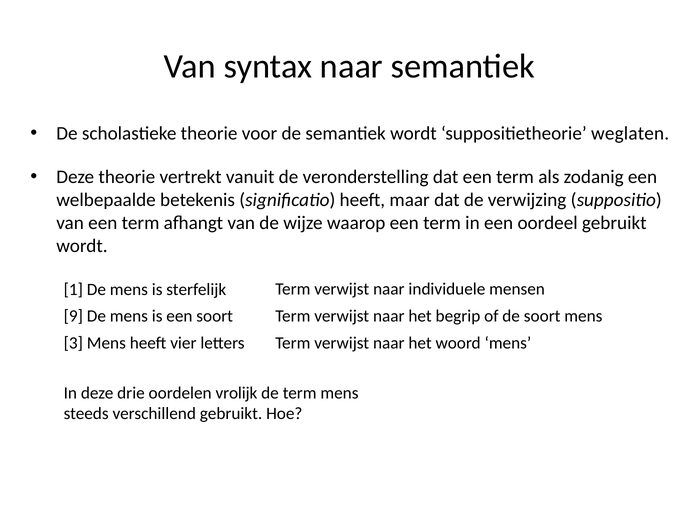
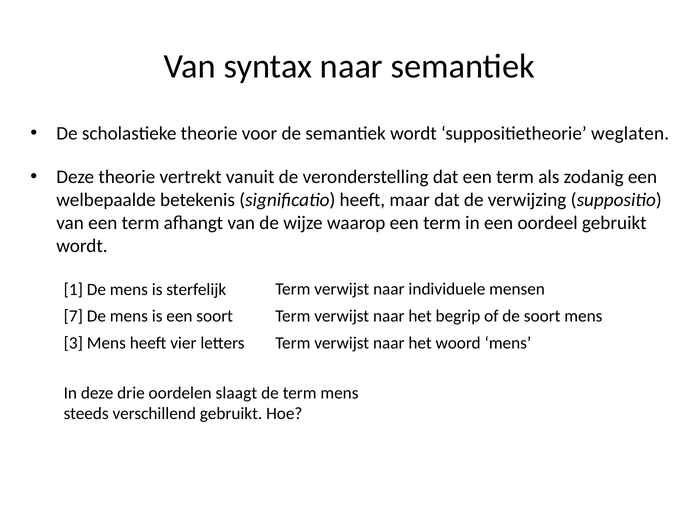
9: 9 -> 7 (73, 316)
vrolijk: vrolijk -> slaagt (236, 393)
